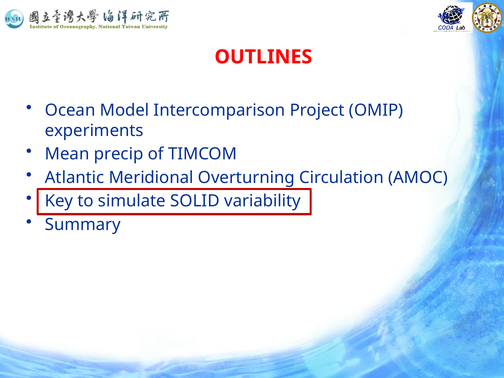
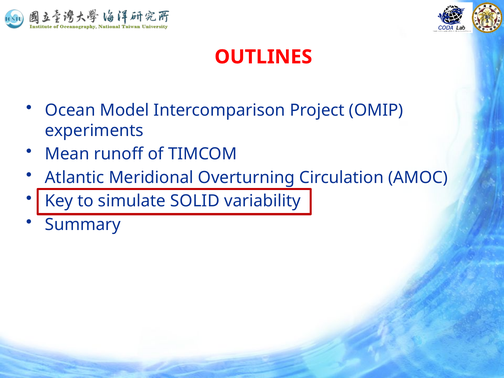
precip: precip -> runoff (119, 154)
